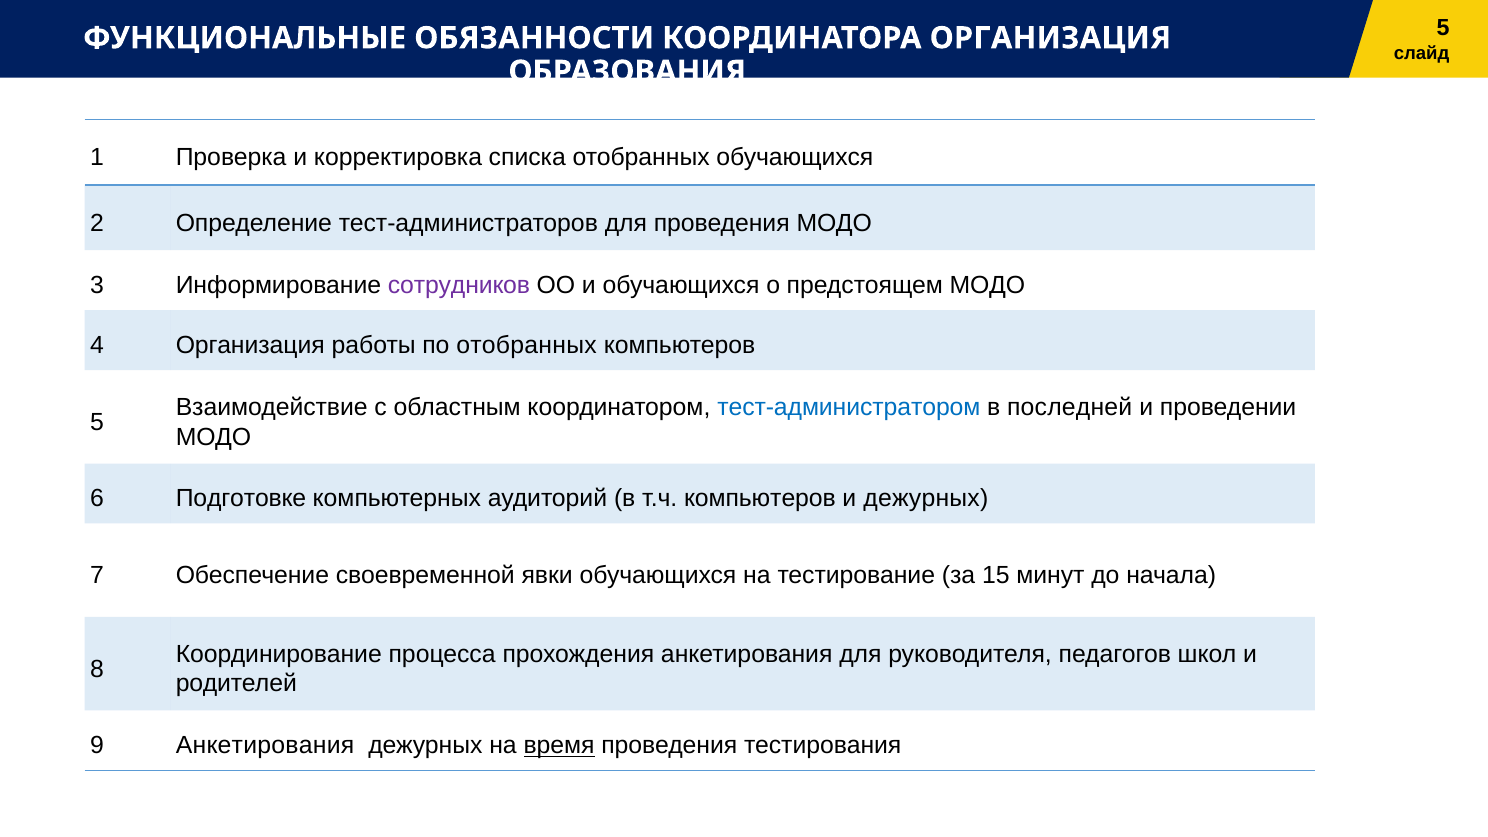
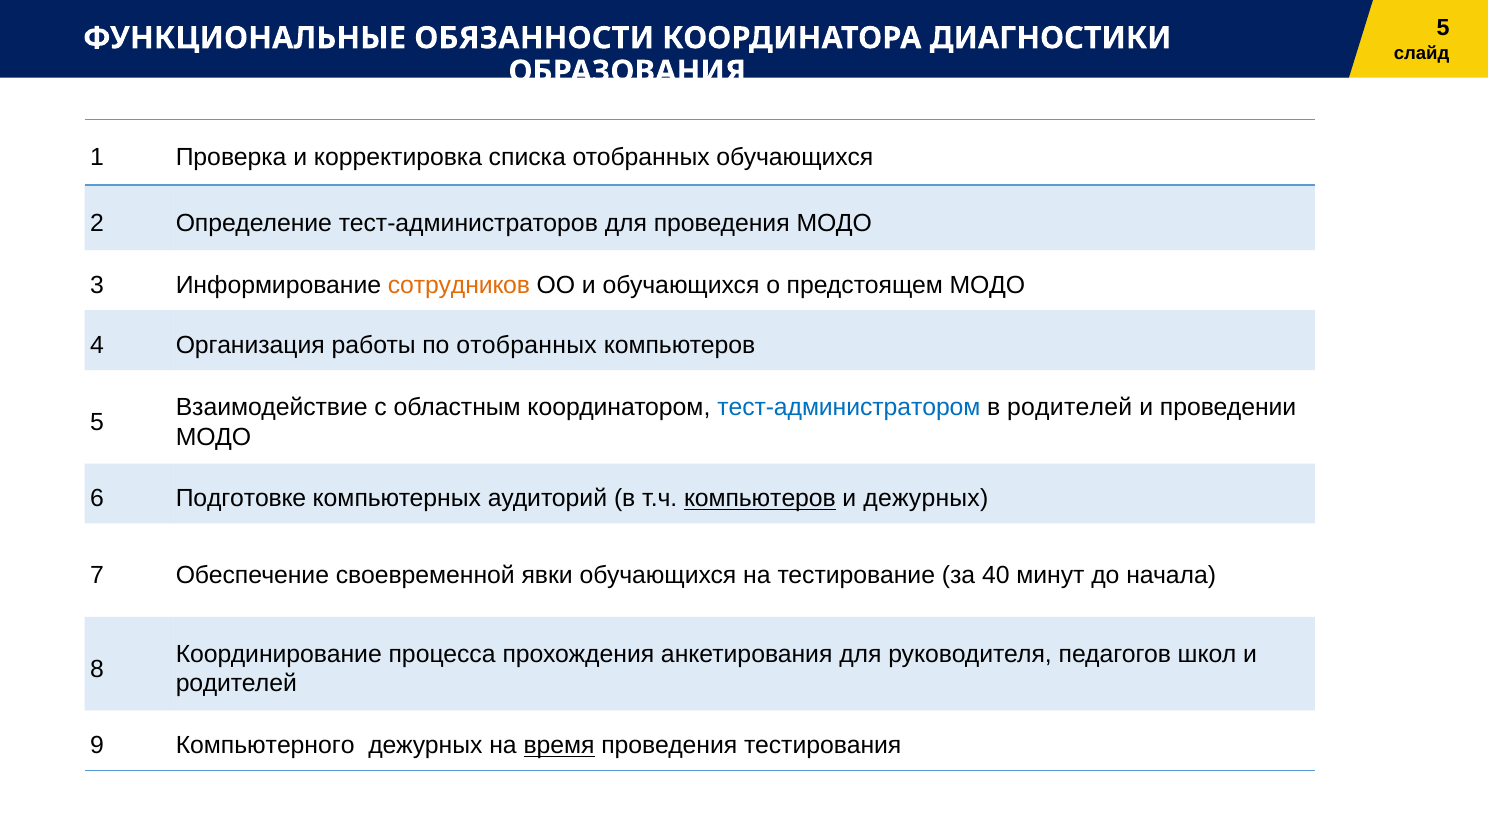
КООРДИНАТОРА ОРГАНИЗАЦИЯ: ОРГАНИЗАЦИЯ -> ДИАГНОСТИКИ (1051, 38)
сотрудников colour: purple -> orange (459, 285)
в последней: последней -> родителей (1070, 407)
компьютеров underline: none -> present (760, 499)
15: 15 -> 40 (996, 576)
9 Анкетирования: Анкетирования -> Компьютерного (265, 746)
